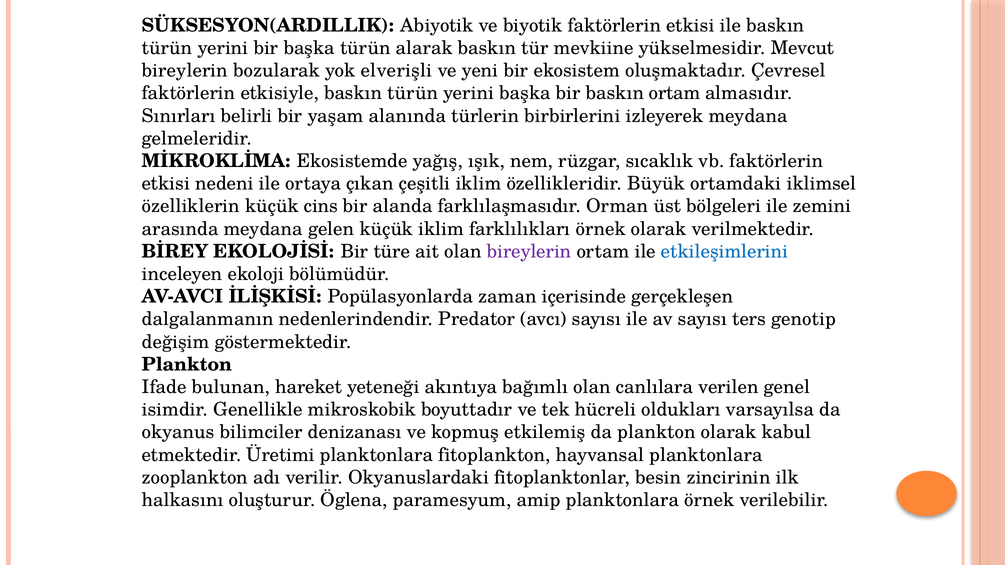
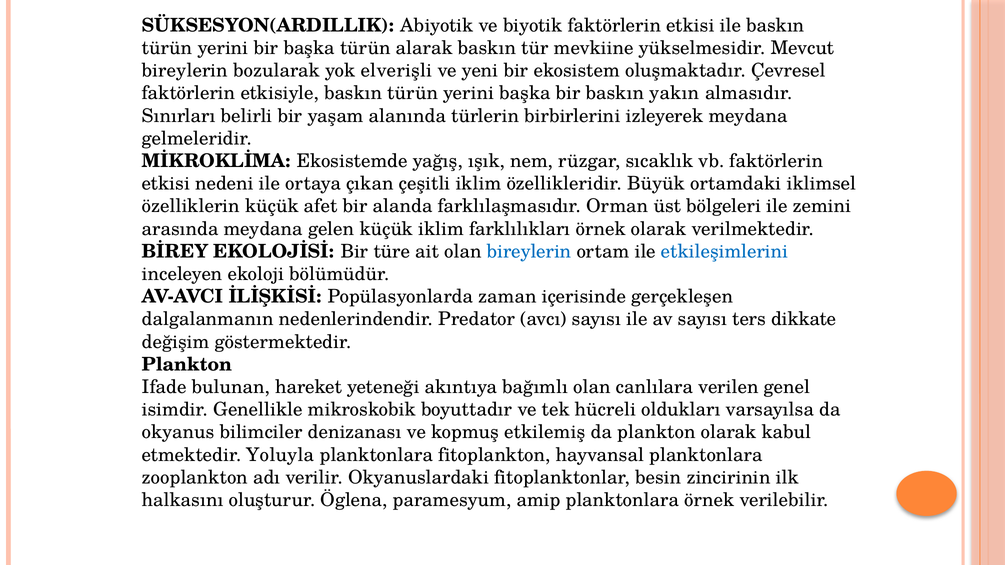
baskın ortam: ortam -> yakın (674, 93)
cins: cins -> afet (321, 206)
bireylerin colour: purple -> blue (529, 252)
genotip: genotip -> dikkate (804, 319)
Üretimi: Üretimi -> Yoluyla (280, 455)
